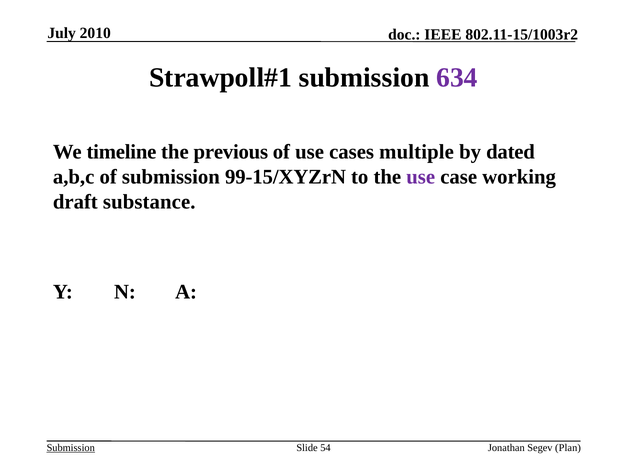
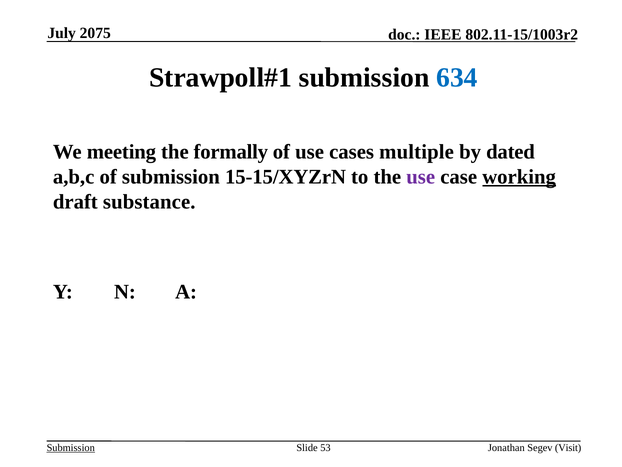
2010: 2010 -> 2075 (95, 33)
634 colour: purple -> blue (457, 77)
timeline: timeline -> meeting (121, 152)
previous: previous -> formally (231, 152)
99-15/XYZrN: 99-15/XYZrN -> 15-15/XYZrN (286, 177)
working underline: none -> present (519, 177)
54: 54 -> 53 (325, 447)
Plan: Plan -> Visit (568, 447)
